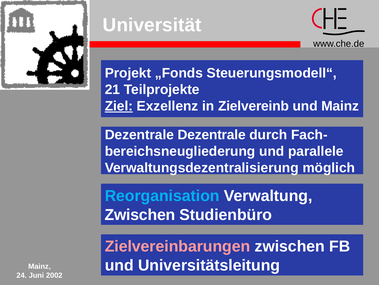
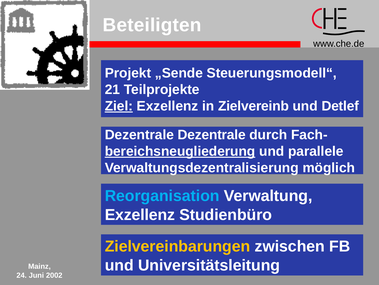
Universität: Universität -> Beteiligten (152, 25)
„Fonds: „Fonds -> „Sende (179, 73)
und Mainz: Mainz -> Detlef (340, 106)
bereichsneugliederung underline: none -> present (180, 151)
Zwischen: Zwischen -> Exzellenz (140, 214)
Zielvereinbarungen colour: pink -> yellow (178, 246)
